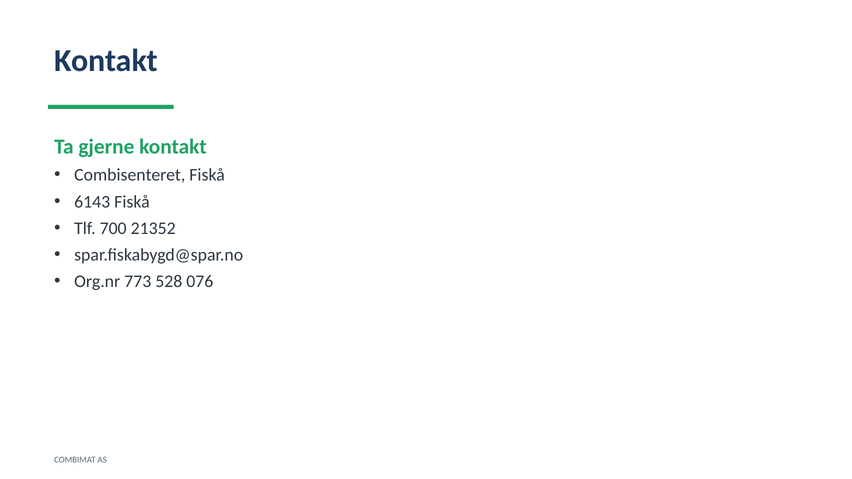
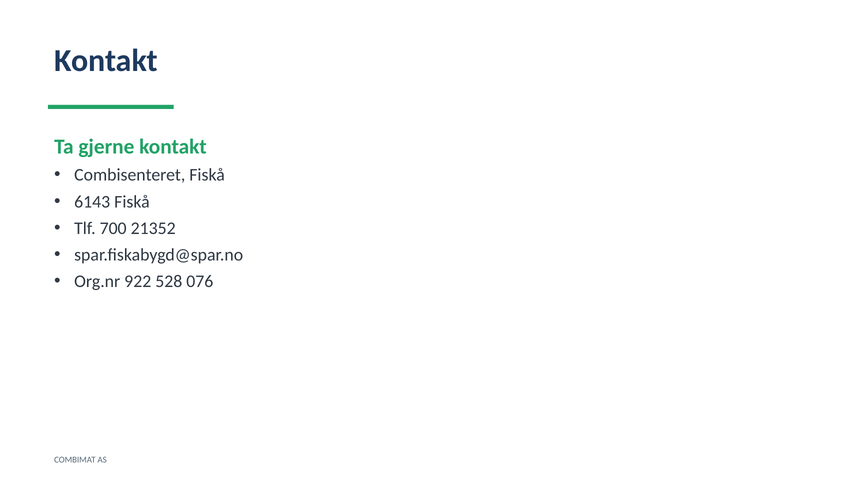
773: 773 -> 922 (138, 282)
